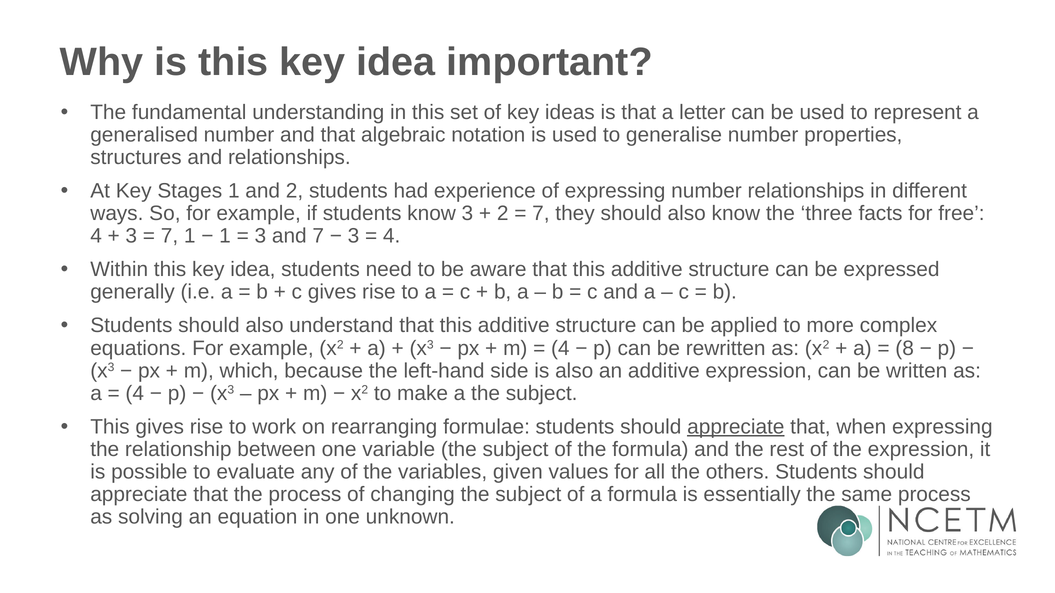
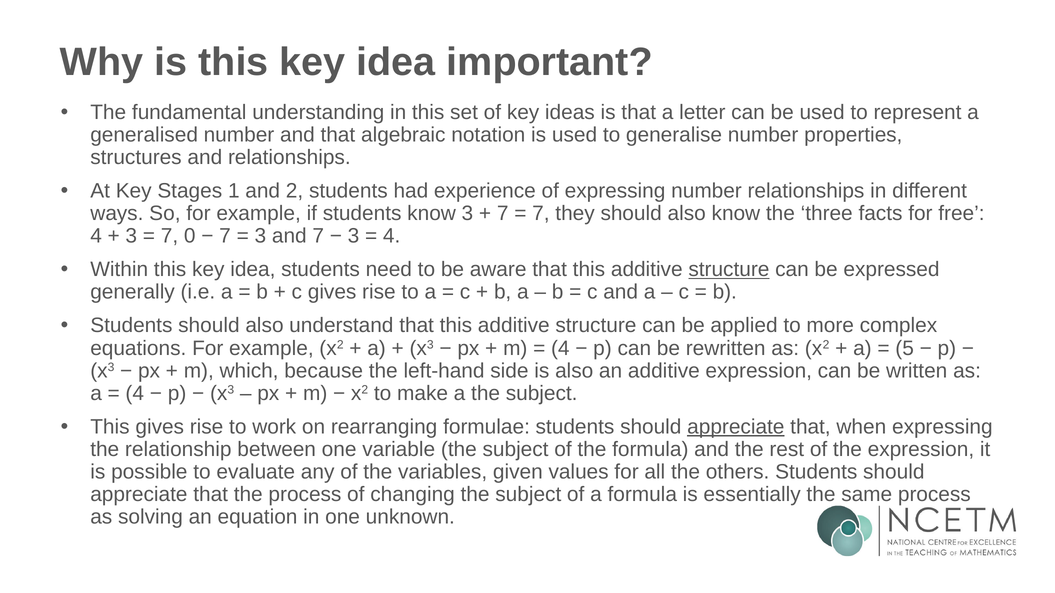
2: 2 -> 7 (503, 214)
7 1: 1 -> 0 (190, 236)
1: 1 -> 7 (225, 236)
structure underline: none -> present (729, 270)
8: 8 -> 5 (905, 348)
